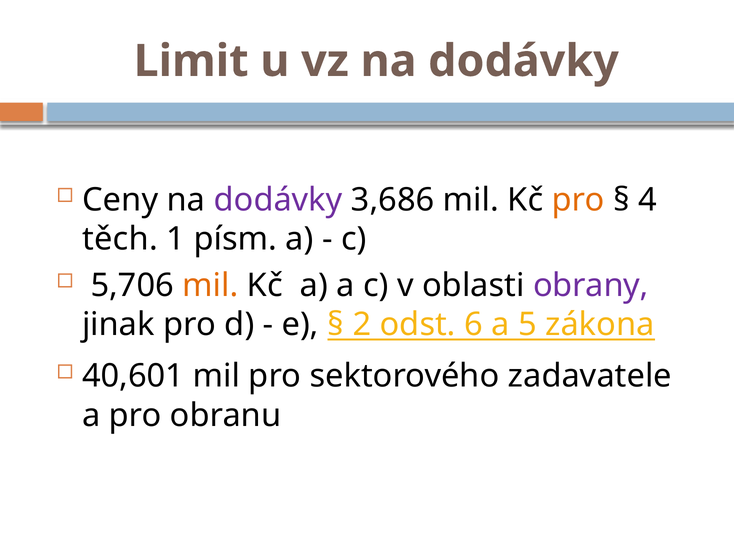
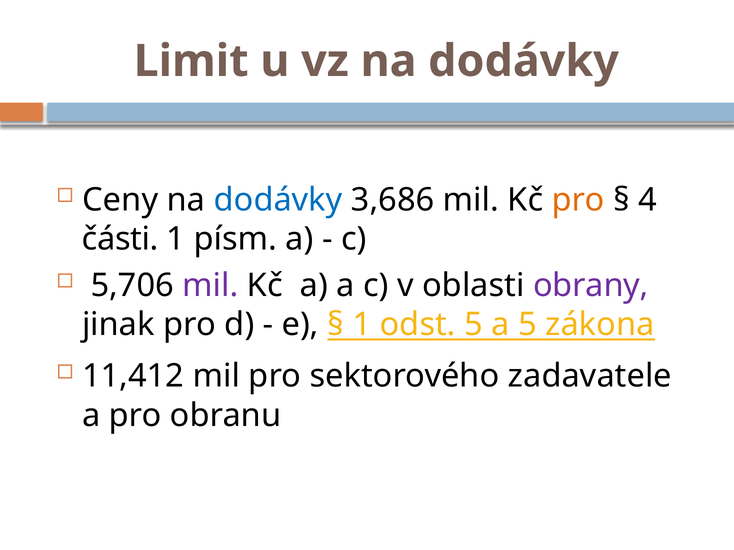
dodávky colour: purple -> blue (278, 200)
těch: těch -> části (120, 239)
mil colour: orange -> purple (210, 286)
2: 2 -> 1 (362, 325)
odst 6: 6 -> 5 (473, 325)
40,601: 40,601 -> 11,412 (133, 377)
